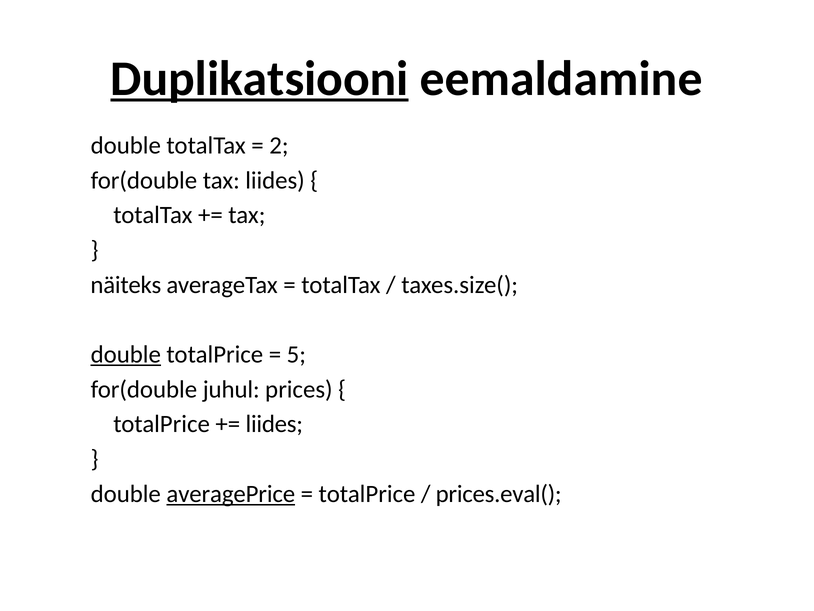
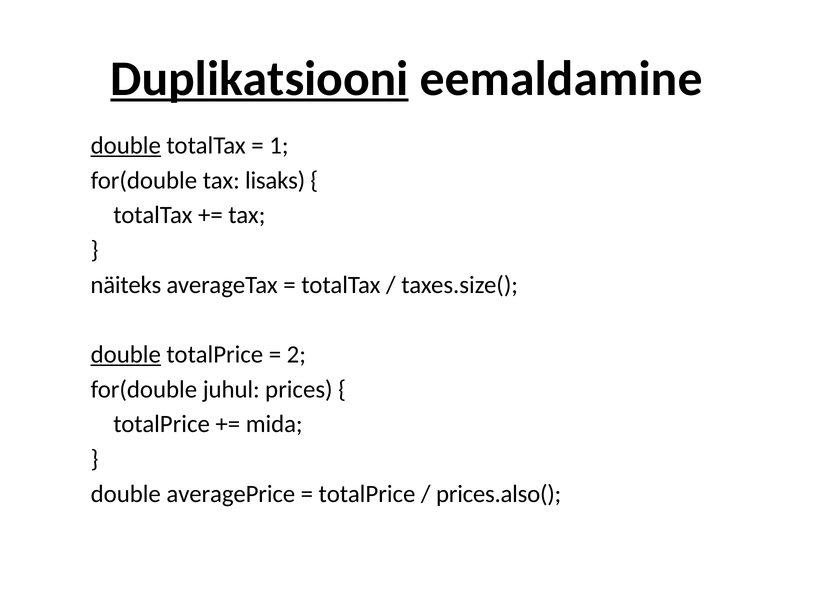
double underline: none -> present (126, 145)
2: 2 -> 1 (279, 145)
tax liides: liides -> lisaks (275, 180)
5: 5 -> 2 (296, 354)
liides: liides -> mida (274, 424)
averagePrice underline: present -> none (231, 494)
prices.eval(: prices.eval( -> prices.also( (499, 494)
